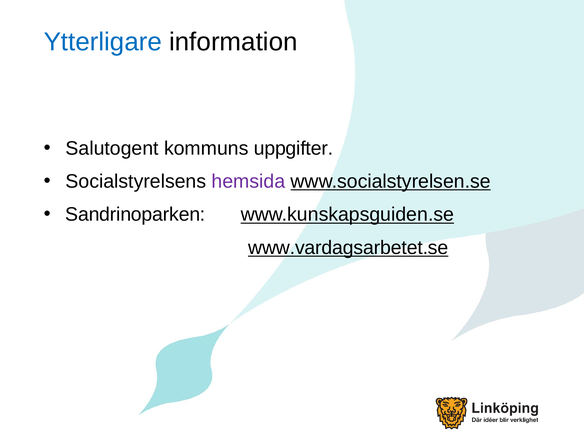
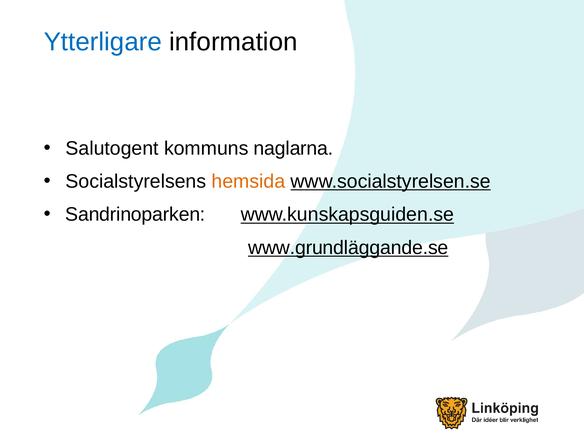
uppgifter: uppgifter -> naglarna (293, 148)
hemsida colour: purple -> orange (248, 181)
www.vardagsarbetet.se: www.vardagsarbetet.se -> www.grundläggande.se (348, 248)
